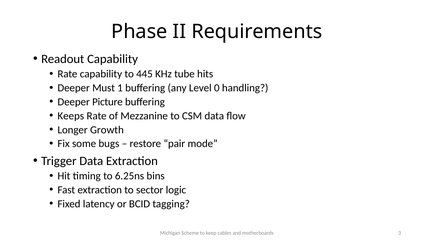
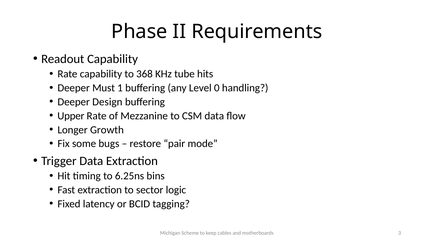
445: 445 -> 368 (144, 74)
Picture: Picture -> Design (107, 102)
Keeps: Keeps -> Upper (71, 116)
